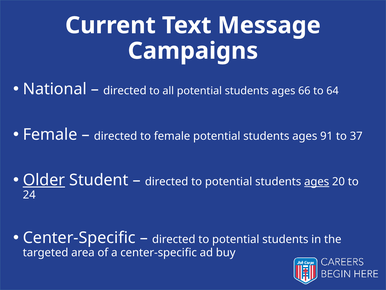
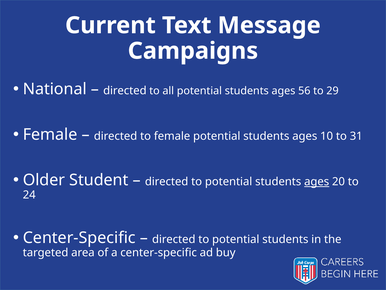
66: 66 -> 56 (304, 91)
64: 64 -> 29 (333, 91)
91: 91 -> 10 (327, 136)
37: 37 -> 31 (356, 136)
Older underline: present -> none (44, 180)
